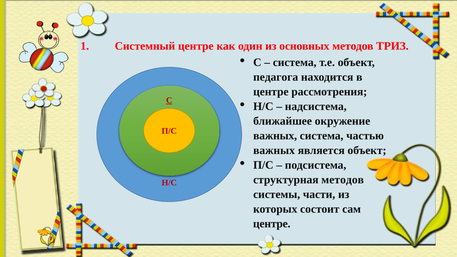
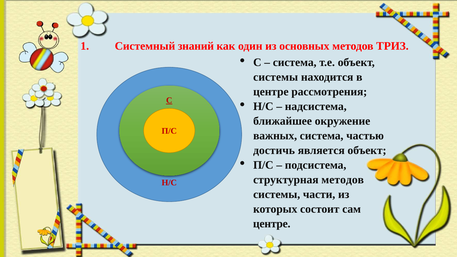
Системный центре: центре -> знаний (196, 46)
педагога: педагога -> системы (276, 77)
важных: важных -> достичь (274, 151)
